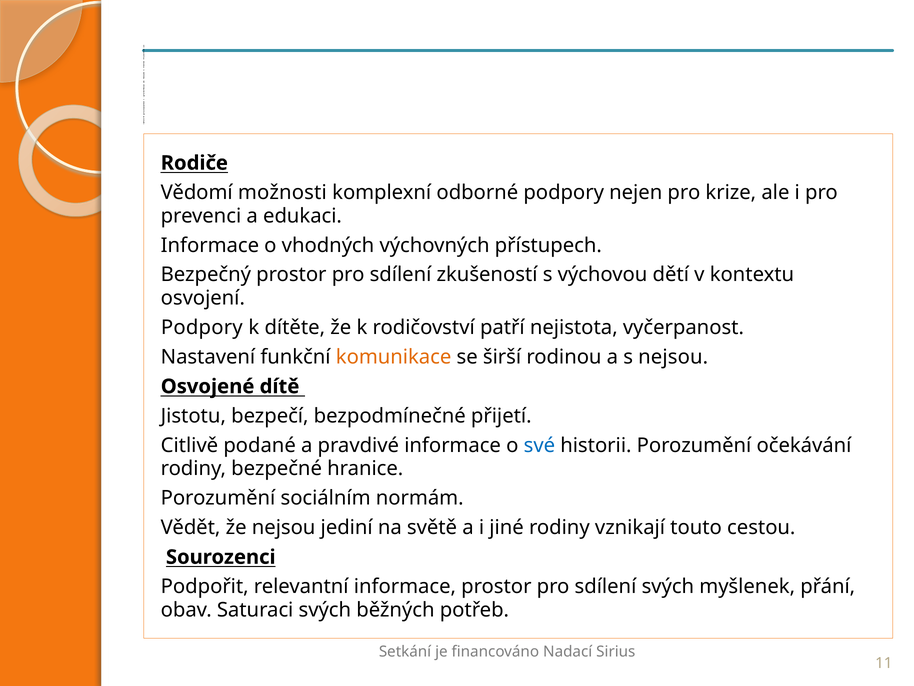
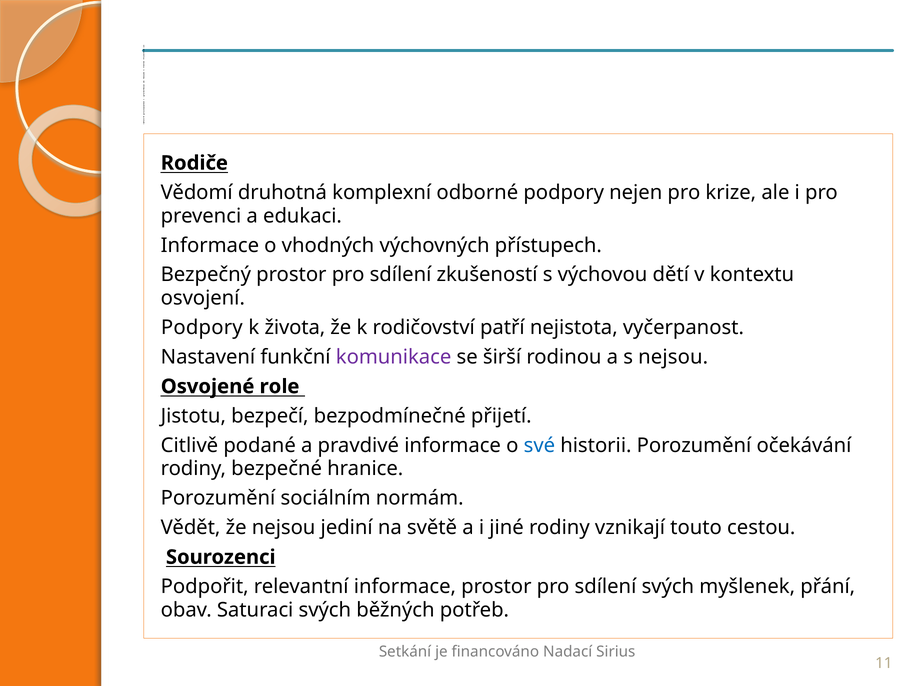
možnosti: možnosti -> druhotná (282, 192)
dítěte: dítěte -> života (295, 327)
komunikace colour: orange -> purple (394, 357)
dítě: dítě -> role (279, 386)
